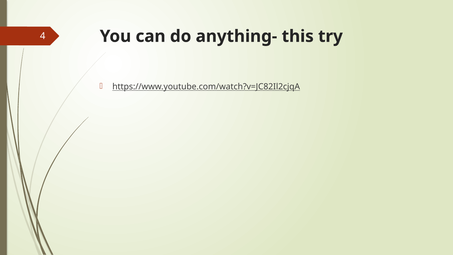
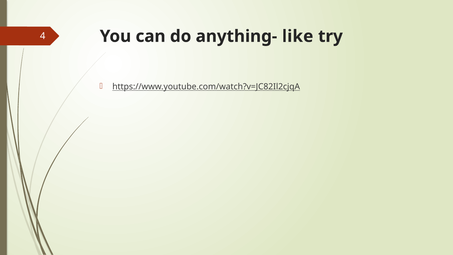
this: this -> like (298, 36)
